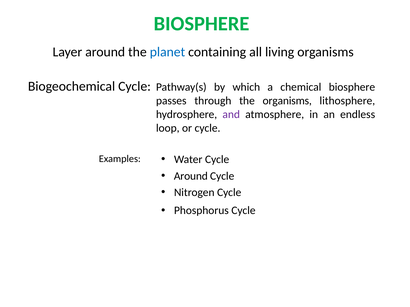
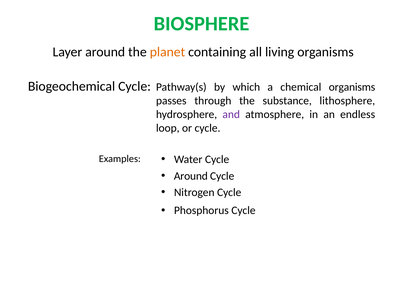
planet colour: blue -> orange (167, 52)
chemical biosphere: biosphere -> organisms (352, 87)
the organisms: organisms -> substance (287, 101)
